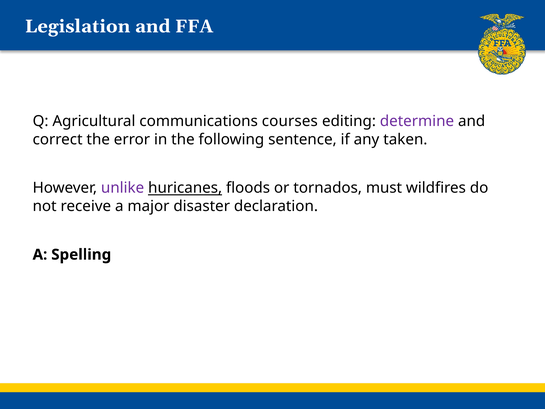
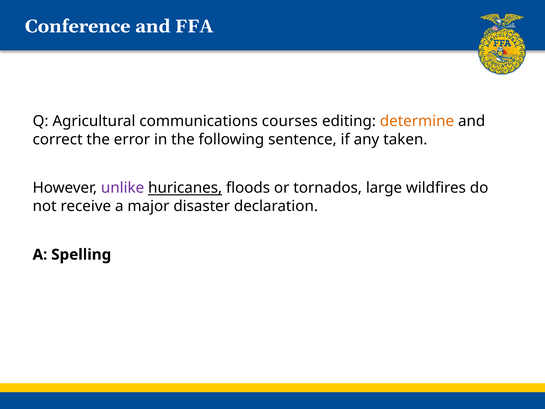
Legislation: Legislation -> Conference (78, 26)
determine colour: purple -> orange (417, 121)
must: must -> large (384, 188)
